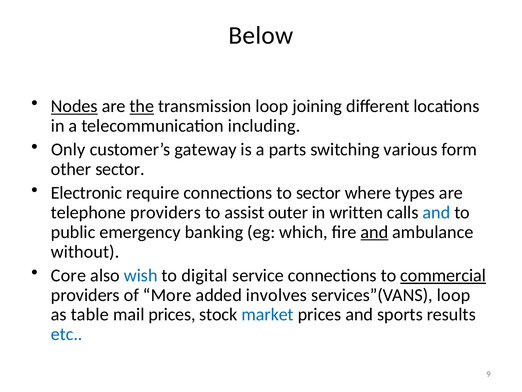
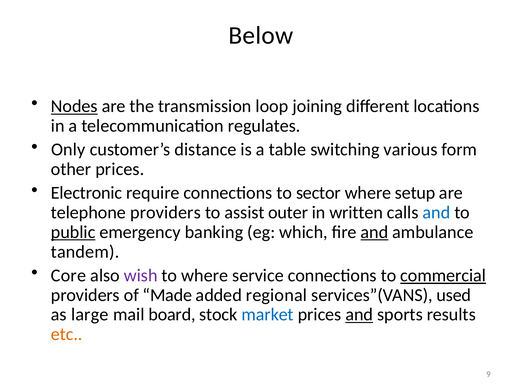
the underline: present -> none (142, 106)
including: including -> regulates (264, 126)
gateway: gateway -> distance (205, 149)
parts: parts -> table (287, 149)
other sector: sector -> prices (120, 169)
types: types -> setup (415, 193)
public underline: none -> present (73, 232)
without: without -> tandem (85, 251)
wish colour: blue -> purple (141, 275)
to digital: digital -> where (205, 275)
More: More -> Made (167, 295)
involves: involves -> regional (276, 295)
services”(VANS loop: loop -> used (454, 295)
table: table -> large (90, 314)
mail prices: prices -> board (172, 314)
and underline: none -> present (359, 314)
etc colour: blue -> orange (67, 334)
